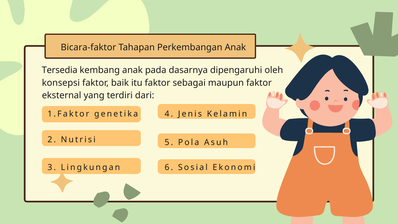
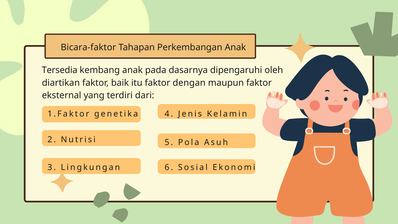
konsepsi: konsepsi -> diartikan (61, 83)
sebagai: sebagai -> dengan (189, 83)
